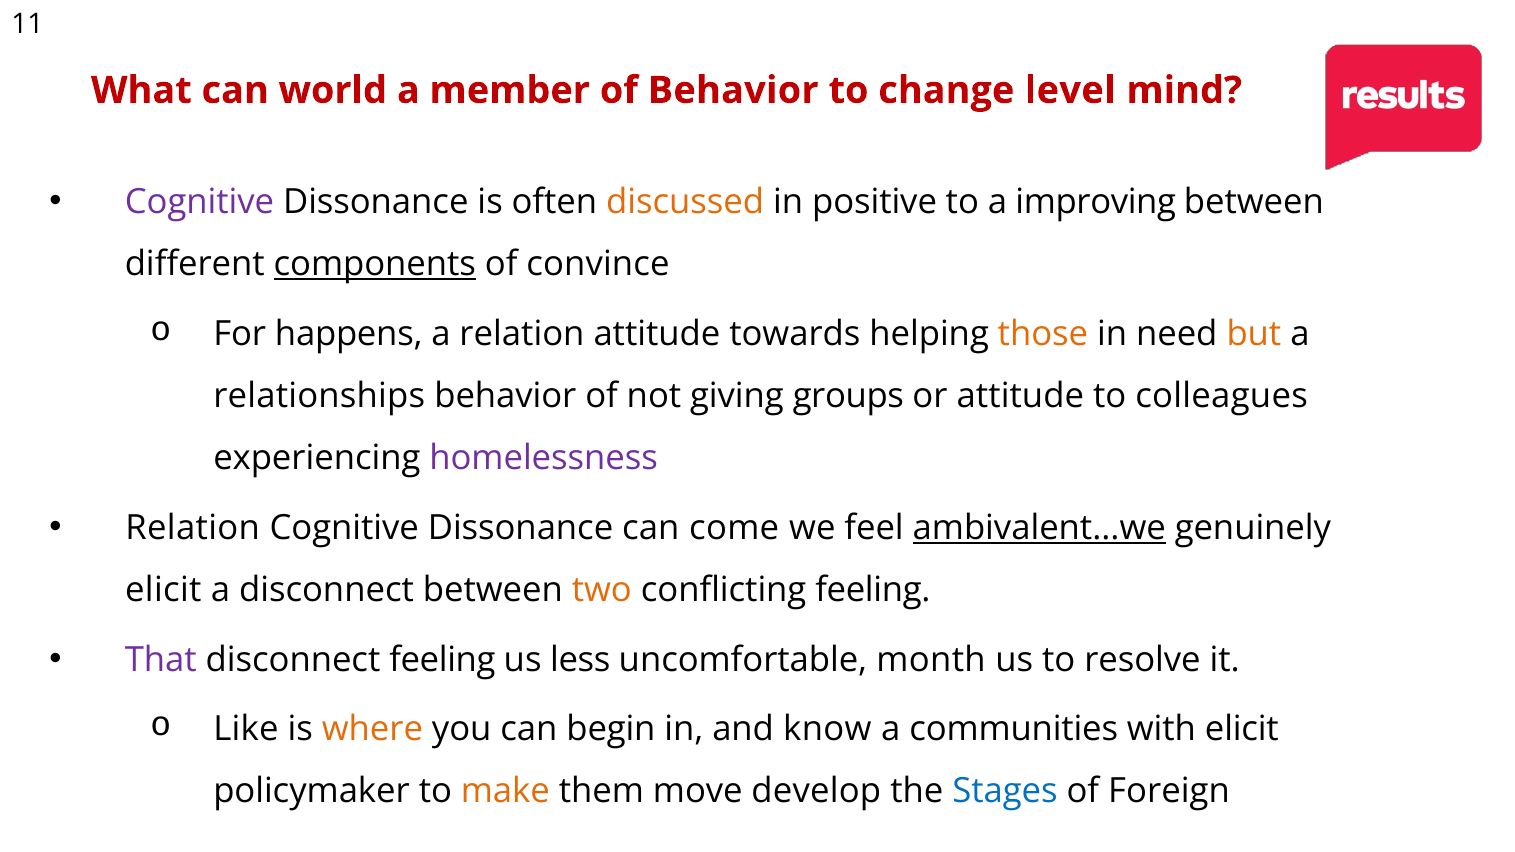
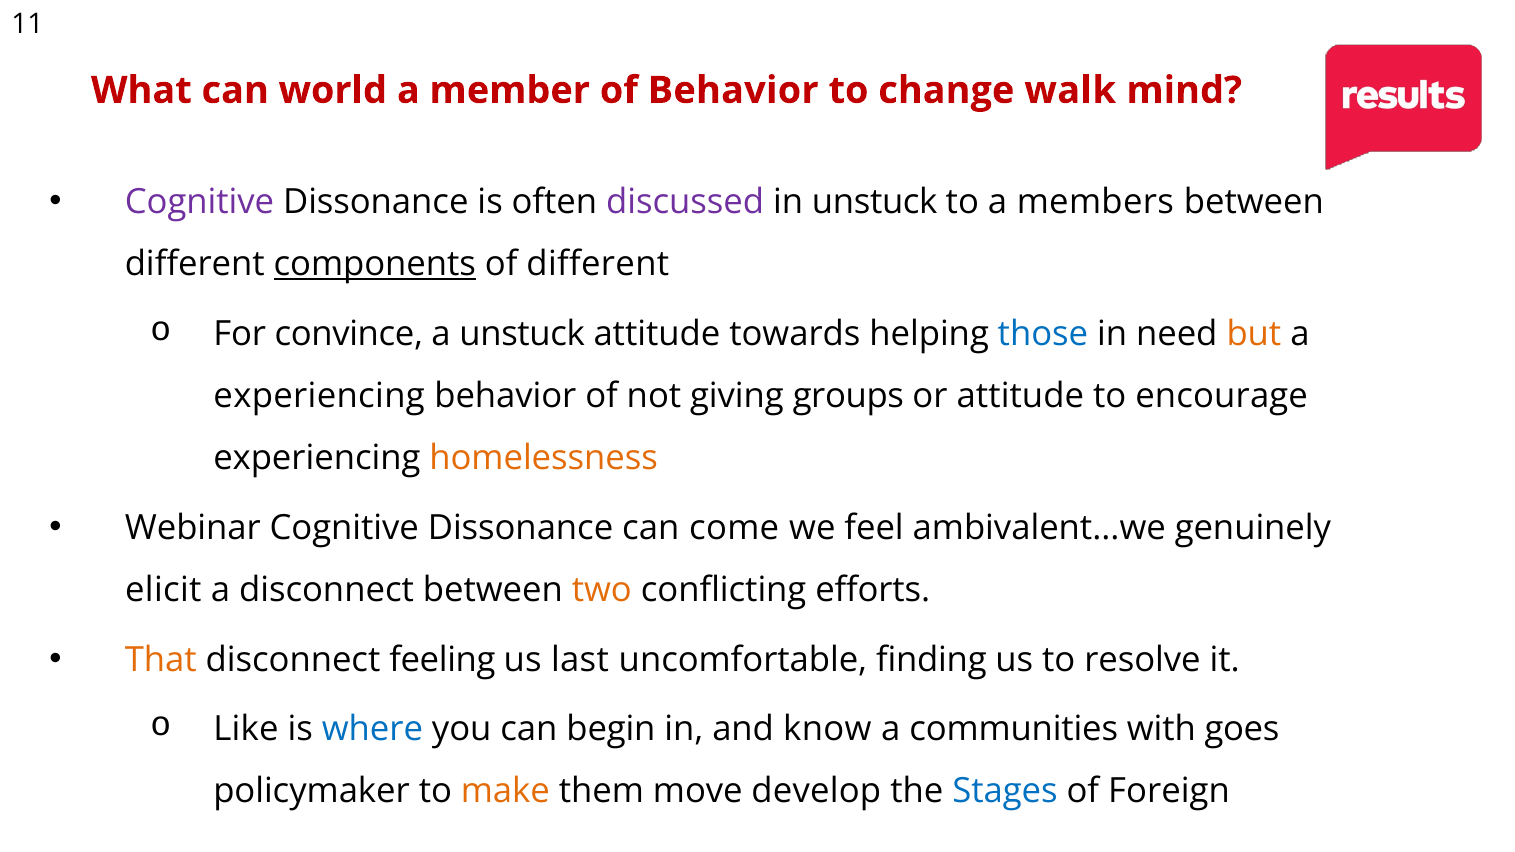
level: level -> walk (1070, 90)
discussed colour: orange -> purple (685, 202)
in positive: positive -> unstuck (875, 202)
improving: improving -> members (1095, 202)
of convince: convince -> different (598, 264)
happens: happens -> convince (349, 334)
a relation: relation -> unstuck (522, 334)
those colour: orange -> blue (1043, 334)
relationships: relationships -> experiencing (319, 396)
colleagues: colleagues -> encourage (1222, 396)
homelessness colour: purple -> orange (544, 459)
Relation: Relation -> Webinar (193, 528)
ambivalent...we underline: present -> none (1039, 528)
conflicting feeling: feeling -> efforts (873, 590)
That colour: purple -> orange (161, 660)
less: less -> last (580, 660)
month: month -> finding (931, 660)
where colour: orange -> blue (372, 729)
with elicit: elicit -> goes (1242, 729)
